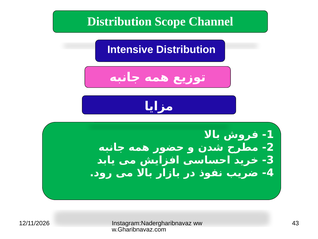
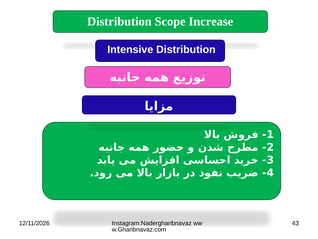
Channel: Channel -> Increase (211, 22)
